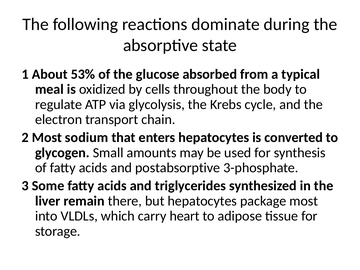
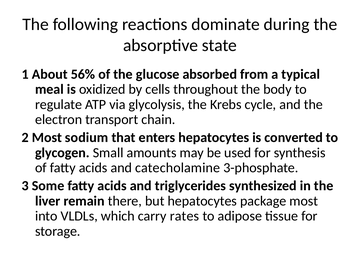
53%: 53% -> 56% (83, 74)
postabsorptive: postabsorptive -> catecholamine (178, 168)
heart: heart -> rates (184, 216)
